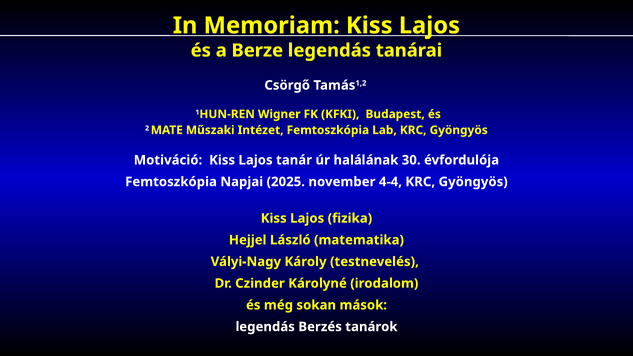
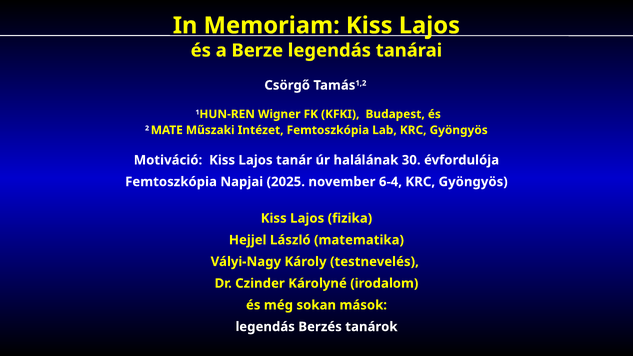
4-4: 4-4 -> 6-4 (390, 182)
